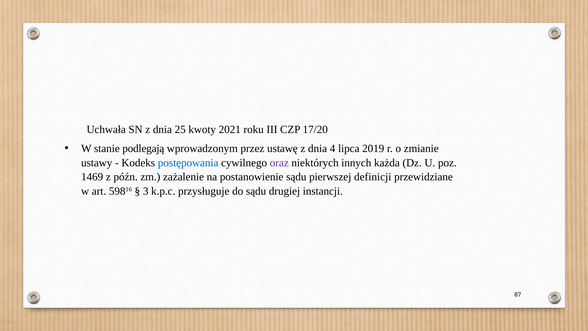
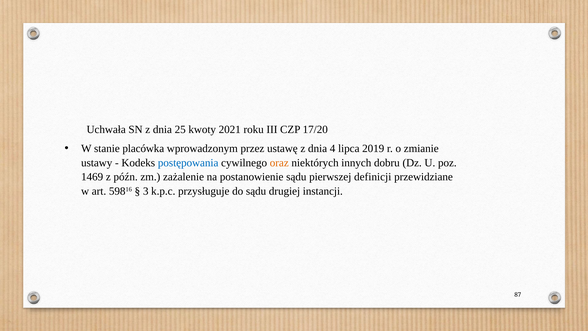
podlegają: podlegają -> placówka (143, 148)
oraz colour: purple -> orange (279, 163)
każda: każda -> dobru (387, 163)
